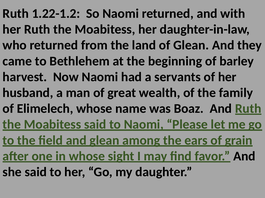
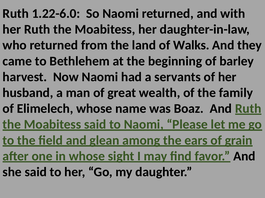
1.22-1.2: 1.22-1.2 -> 1.22-6.0 (56, 14)
of Glean: Glean -> Walks (191, 45)
